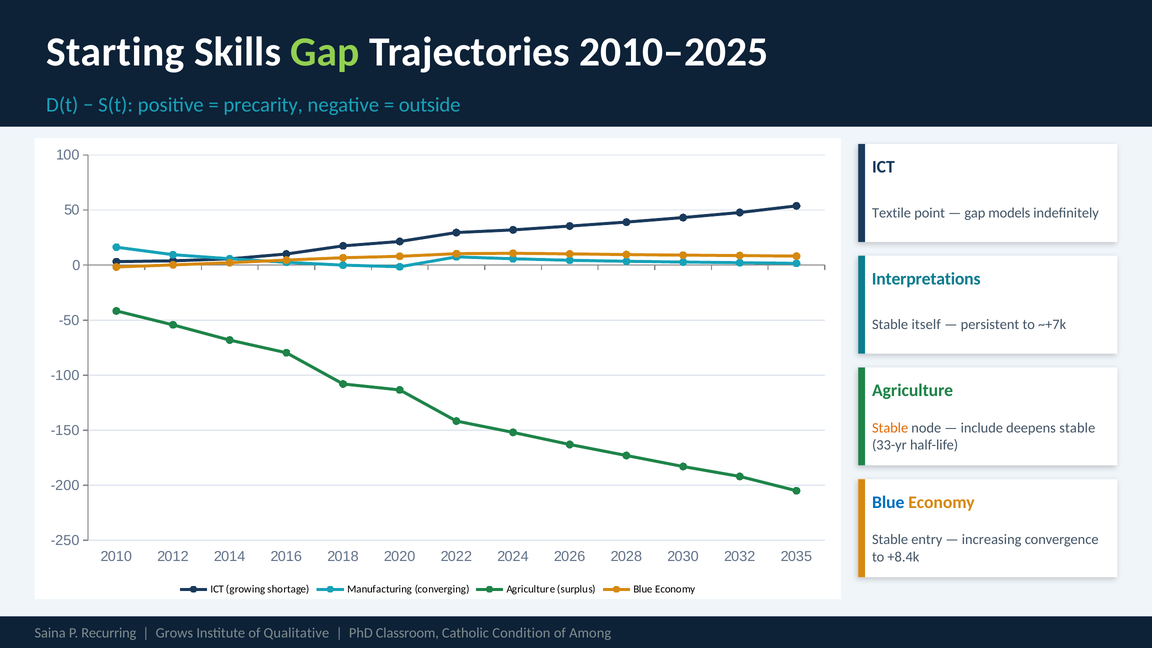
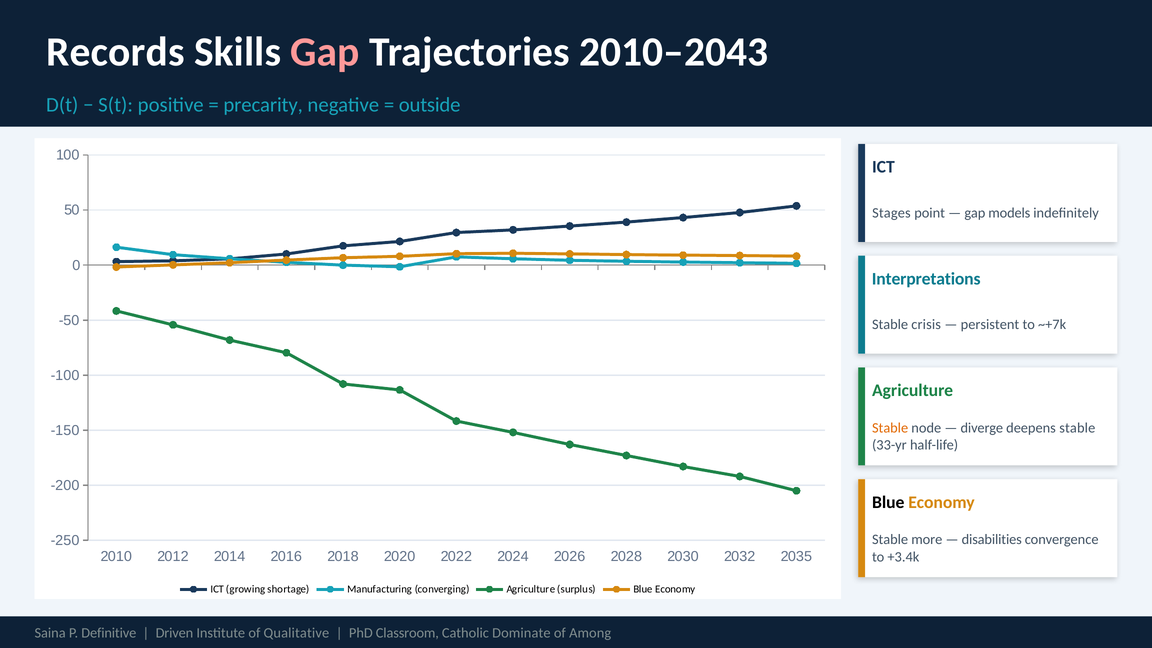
Starting: Starting -> Records (115, 52)
Gap colour: light green -> pink (325, 52)
2010–2025: 2010–2025 -> 2010–2043 (674, 52)
Textile: Textile -> Stages (891, 213)
itself: itself -> crisis (926, 325)
include: include -> diverge (982, 428)
Blue colour: blue -> black (888, 502)
entry: entry -> more (927, 539)
increasing: increasing -> disabilities (992, 539)
+8.4k: +8.4k -> +3.4k (903, 557)
Recurring: Recurring -> Definitive (109, 633)
Grows: Grows -> Driven (174, 633)
Condition: Condition -> Dominate (521, 633)
